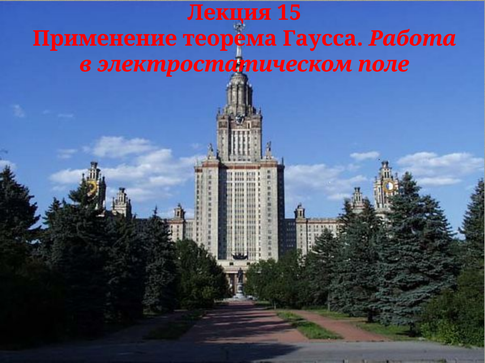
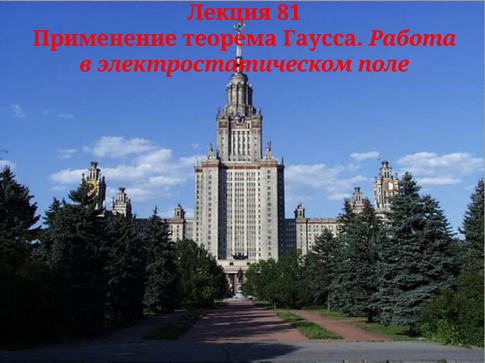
15: 15 -> 81 (289, 13)
